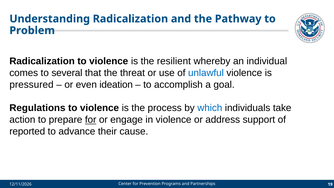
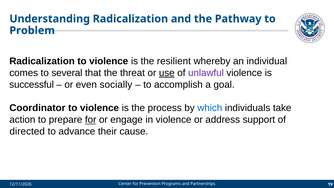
use underline: none -> present (167, 73)
unlawful colour: blue -> purple (206, 73)
pressured: pressured -> successful (32, 85)
ideation: ideation -> socially (116, 85)
Regulations: Regulations -> Coordinator (37, 108)
reported: reported -> directed (27, 131)
